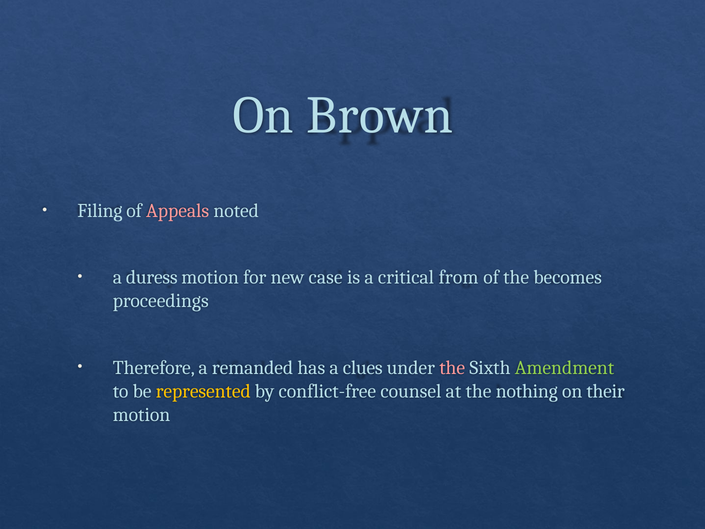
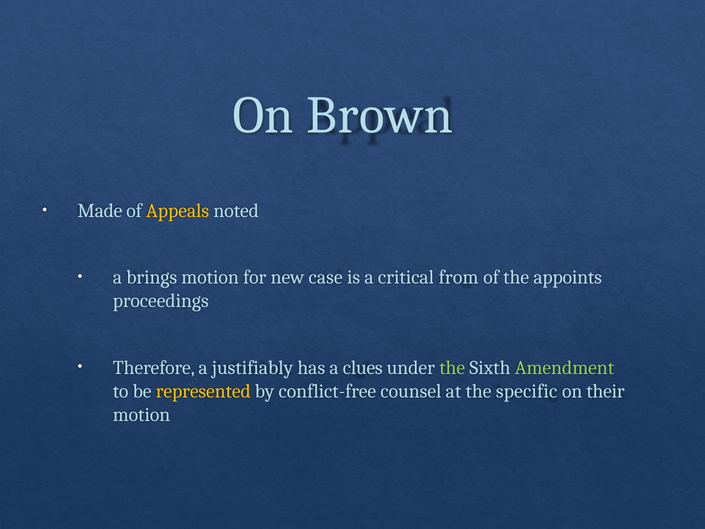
Filing: Filing -> Made (100, 211)
Appeals colour: pink -> yellow (178, 211)
duress: duress -> brings (152, 277)
becomes: becomes -> appoints (568, 277)
remanded: remanded -> justifiably (253, 367)
the colour: pink -> light green (452, 367)
nothing: nothing -> specific (527, 391)
